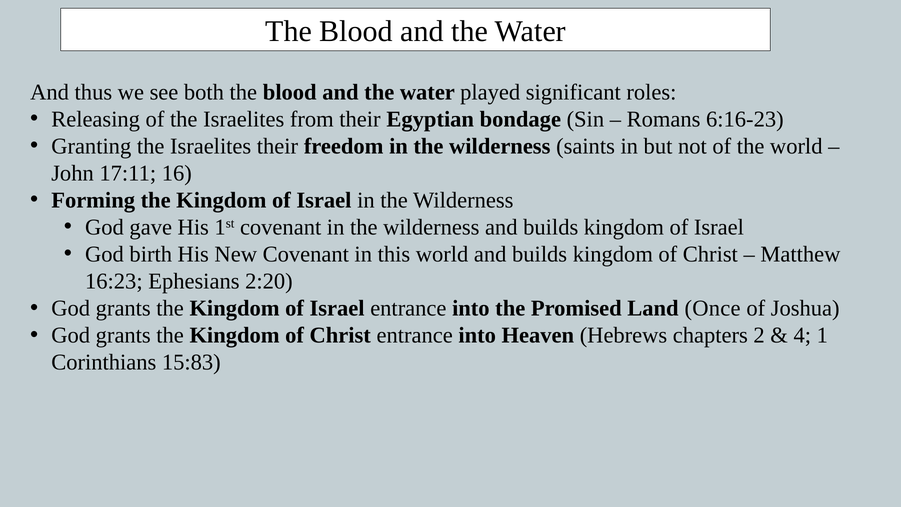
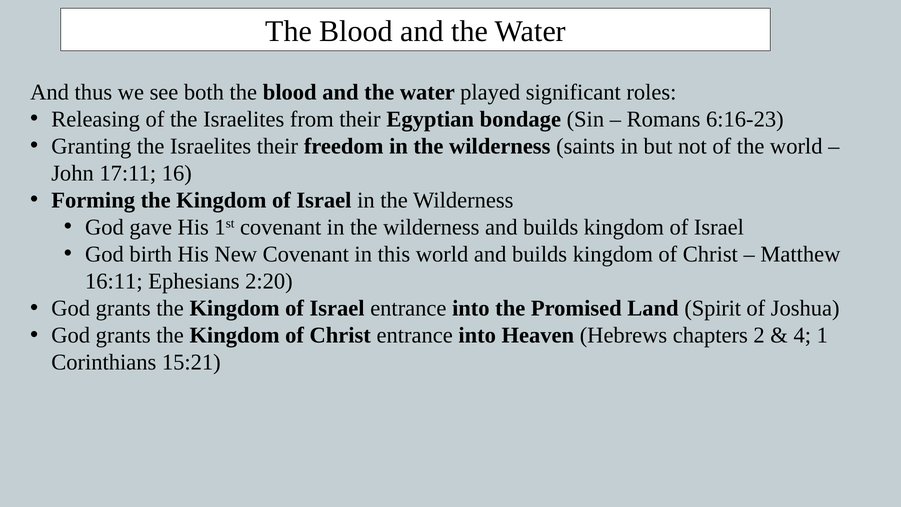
16:23: 16:23 -> 16:11 (114, 281)
Once: Once -> Spirit (713, 308)
15:83: 15:83 -> 15:21 (191, 362)
